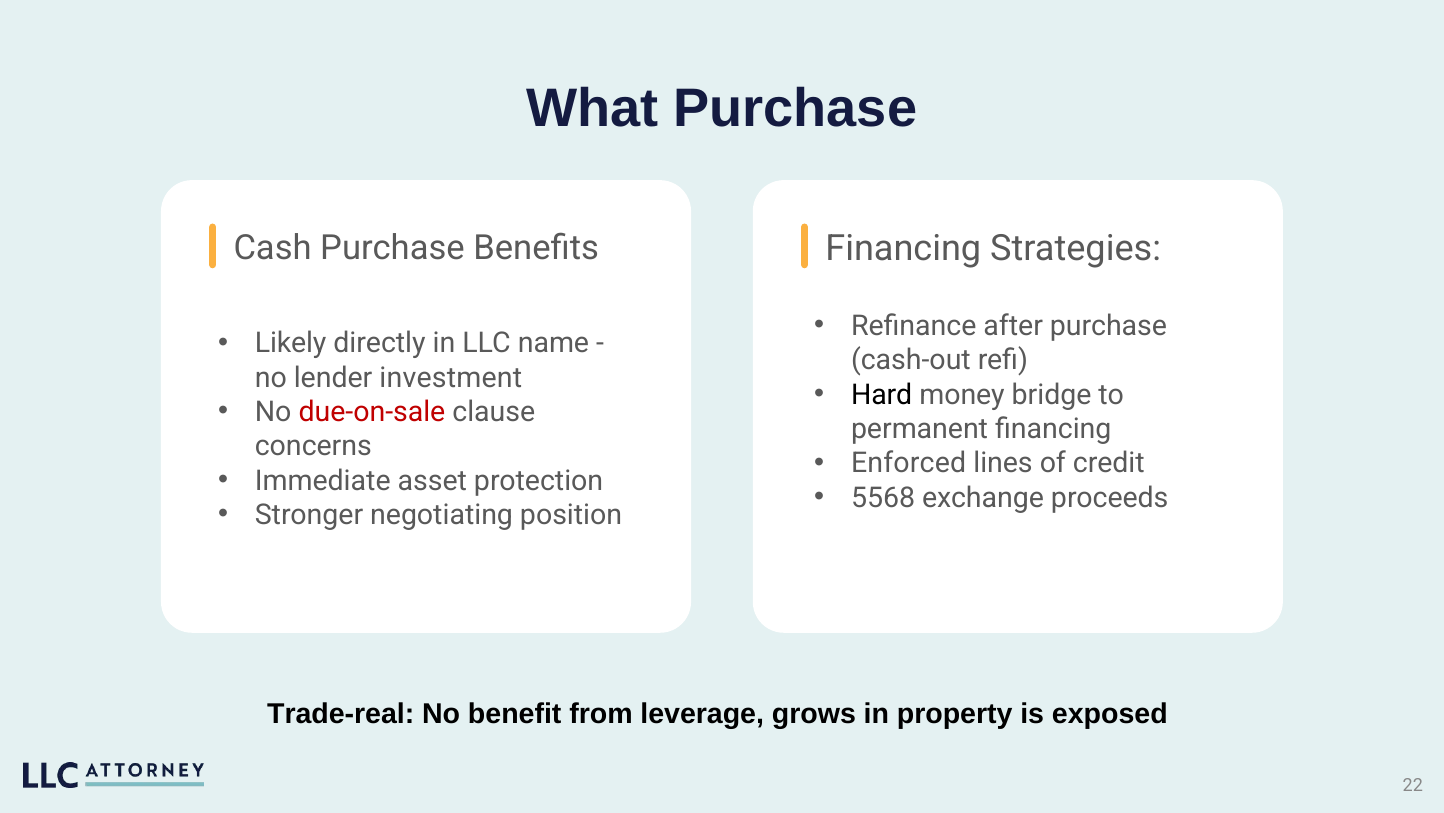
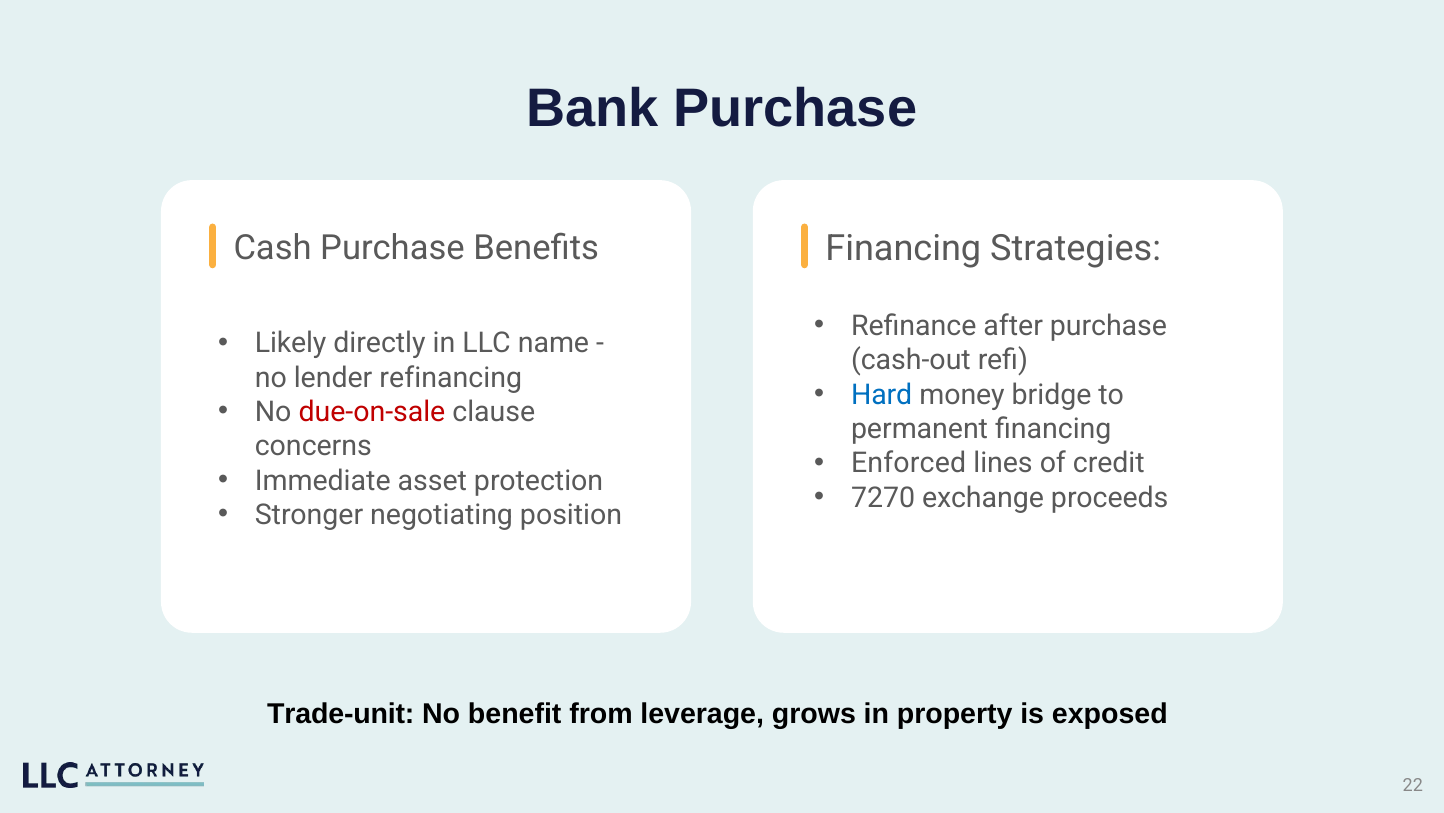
What: What -> Bank (592, 108)
investment: investment -> refinancing (451, 377)
Hard colour: black -> blue (882, 394)
5568: 5568 -> 7270 (883, 497)
Trade-real: Trade-real -> Trade-unit (341, 713)
